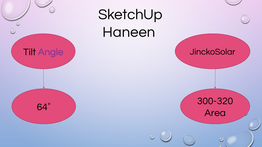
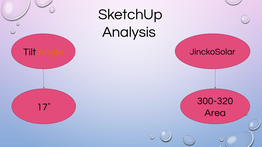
Haneen: Haneen -> Analysis (129, 32)
Angle colour: purple -> orange (51, 52)
64˚: 64˚ -> 17˚ (44, 107)
